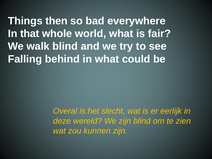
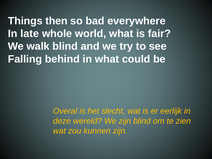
that: that -> late (30, 34)
